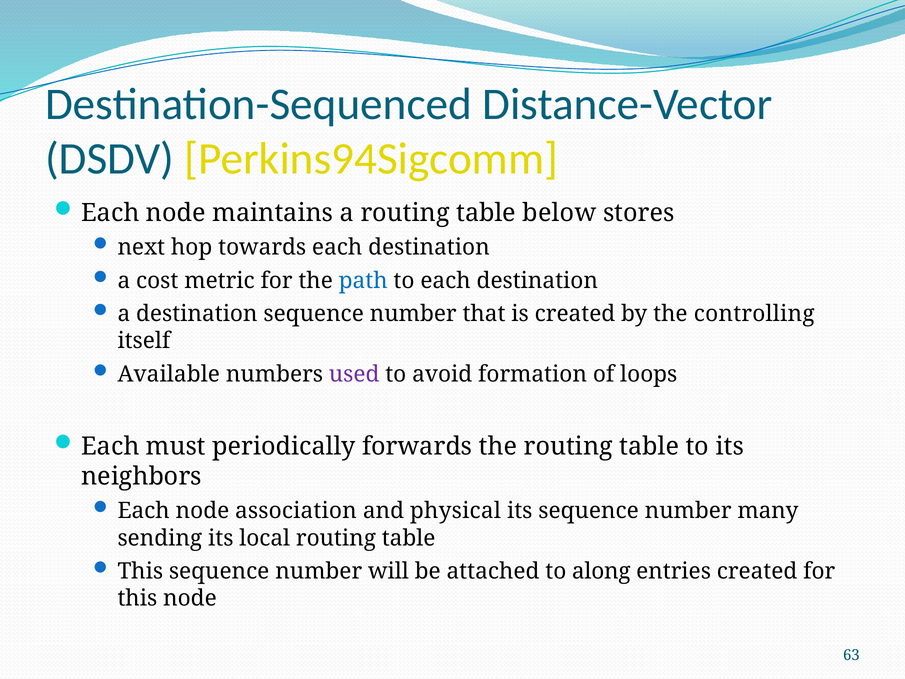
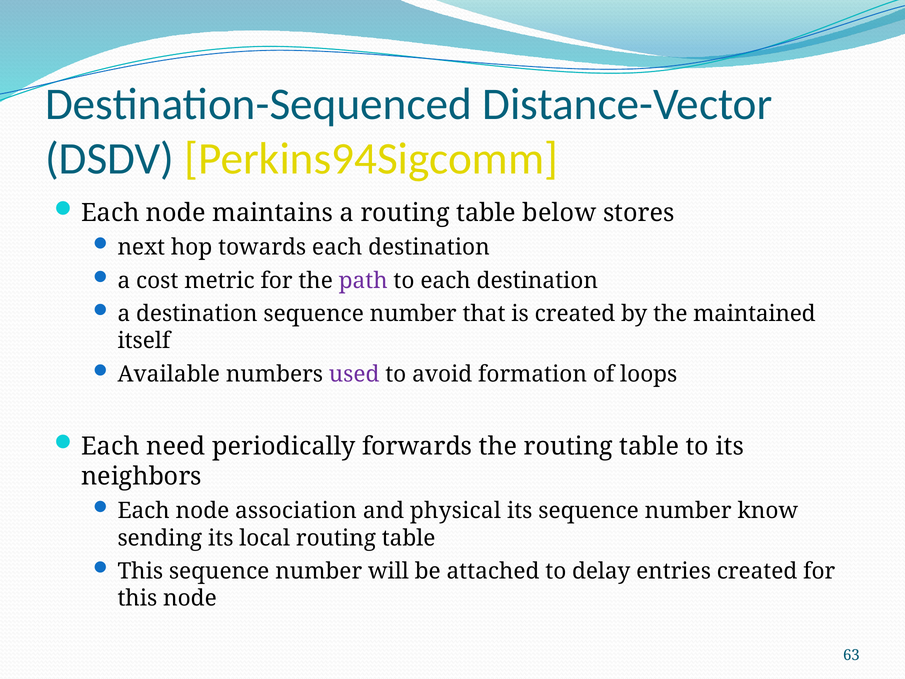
path colour: blue -> purple (363, 281)
controlling: controlling -> maintained (754, 314)
must: must -> need (176, 446)
many: many -> know (768, 511)
along: along -> delay (601, 571)
